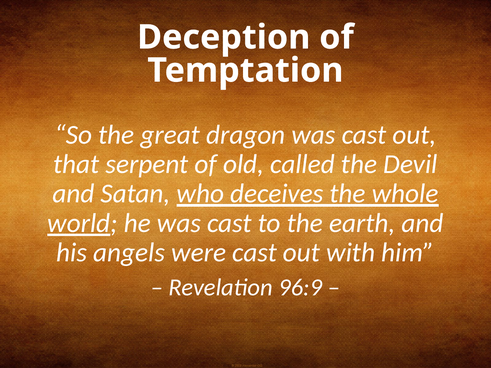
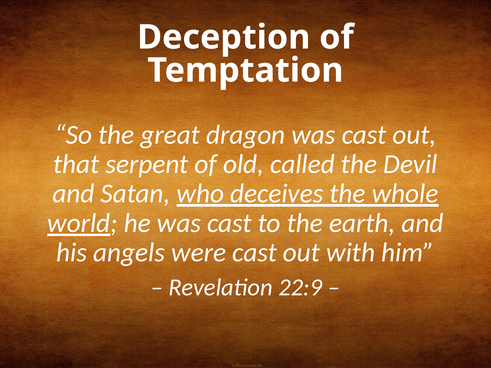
96:9: 96:9 -> 22:9 (300, 288)
